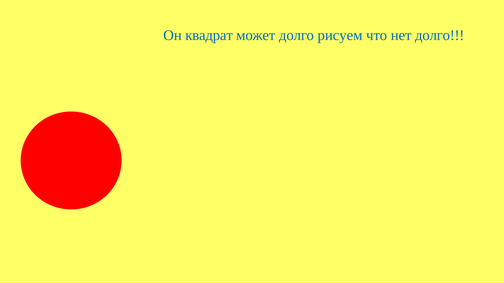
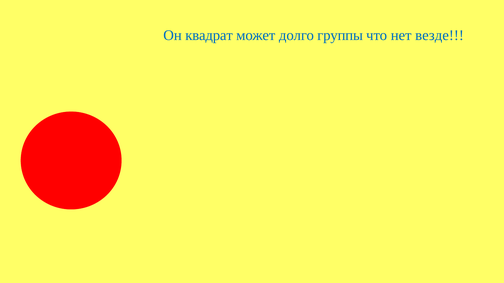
рисуем: рисуем -> группы (340, 35)
нет долго: долго -> везде (440, 35)
